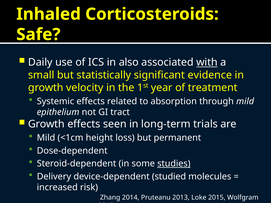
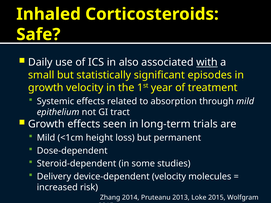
evidence: evidence -> episodes (210, 75)
studies underline: present -> none (174, 164)
device-dependent studied: studied -> velocity (169, 177)
